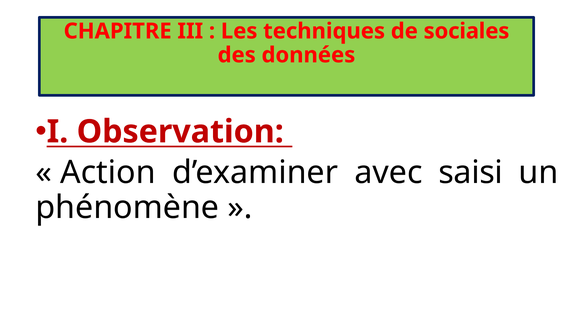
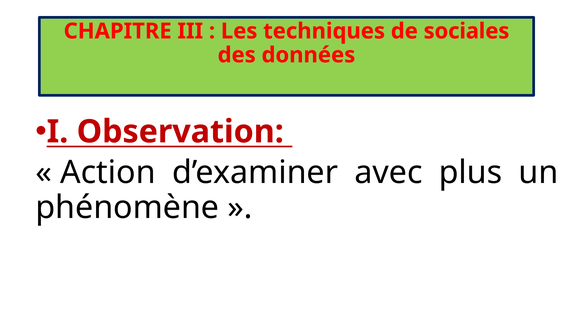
saisi: saisi -> plus (471, 172)
